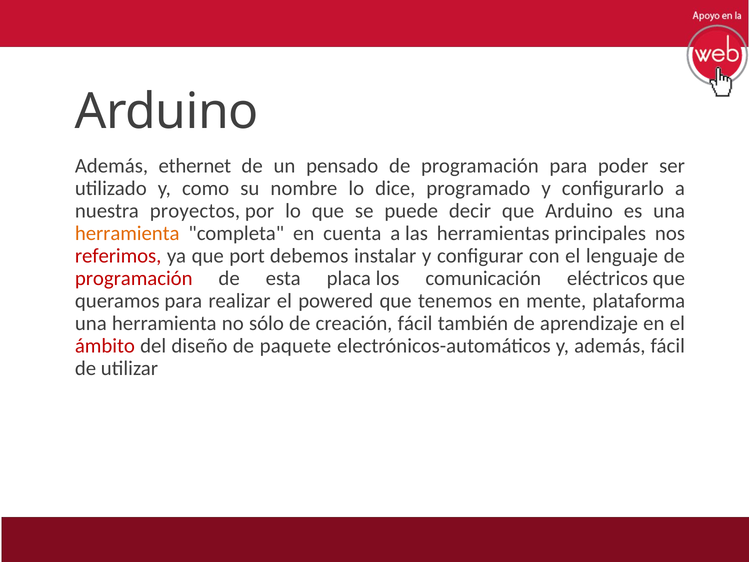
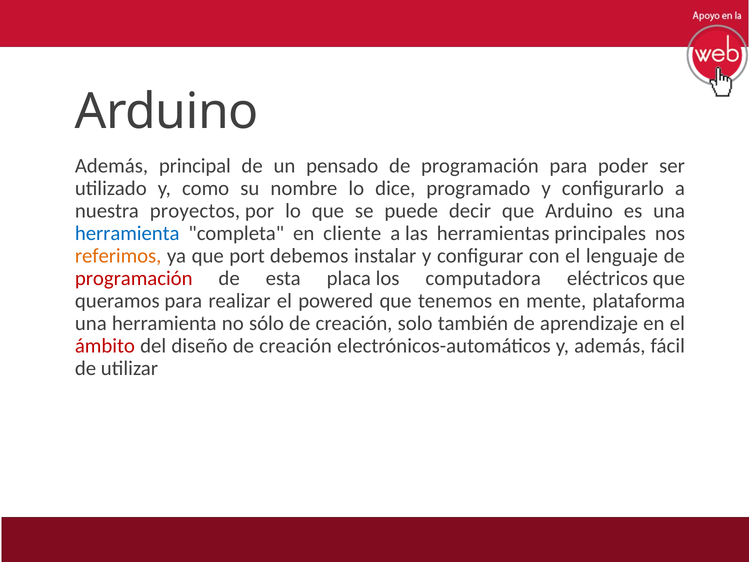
ethernet: ethernet -> principal (195, 166)
herramienta colour: orange -> blue (127, 233)
cuenta: cuenta -> cliente (352, 233)
referimos colour: red -> orange (118, 256)
comunicación: comunicación -> computadora (483, 278)
creación fácil: fácil -> solo (415, 323)
diseño de paquete: paquete -> creación (296, 346)
